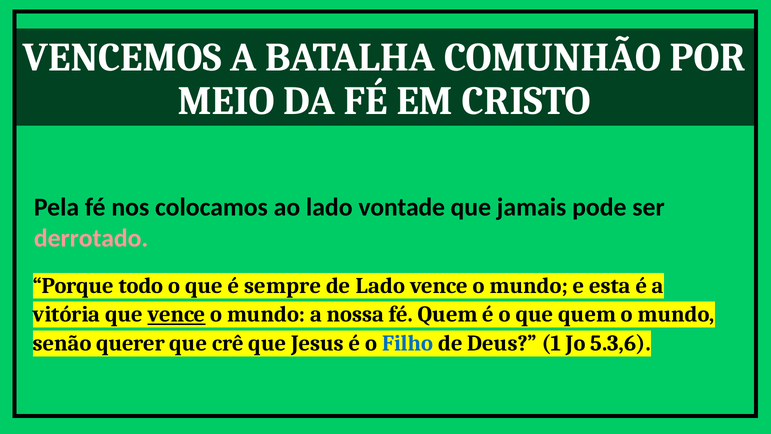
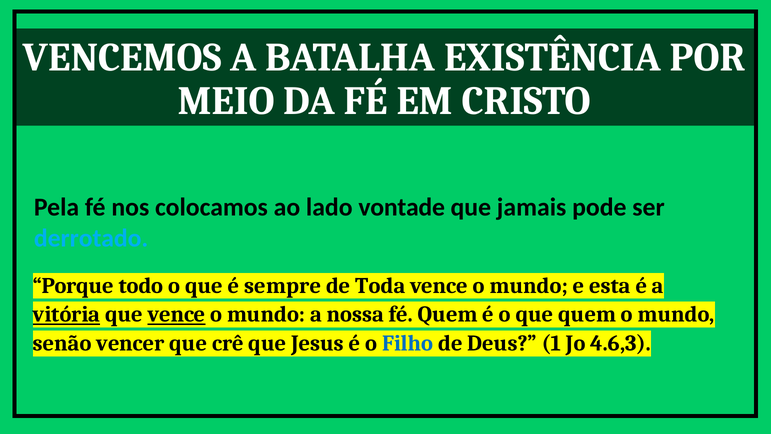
COMUNHÃO: COMUNHÃO -> EXISTÊNCIA (553, 57)
derrotado colour: pink -> light blue (91, 238)
de Lado: Lado -> Toda (380, 285)
vitória underline: none -> present (67, 314)
querer: querer -> vencer (131, 343)
5.3,6: 5.3,6 -> 4.6,3 (621, 343)
